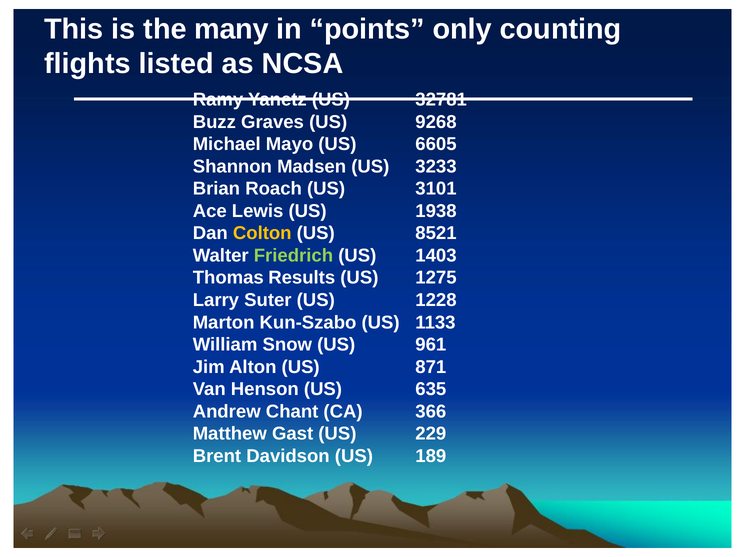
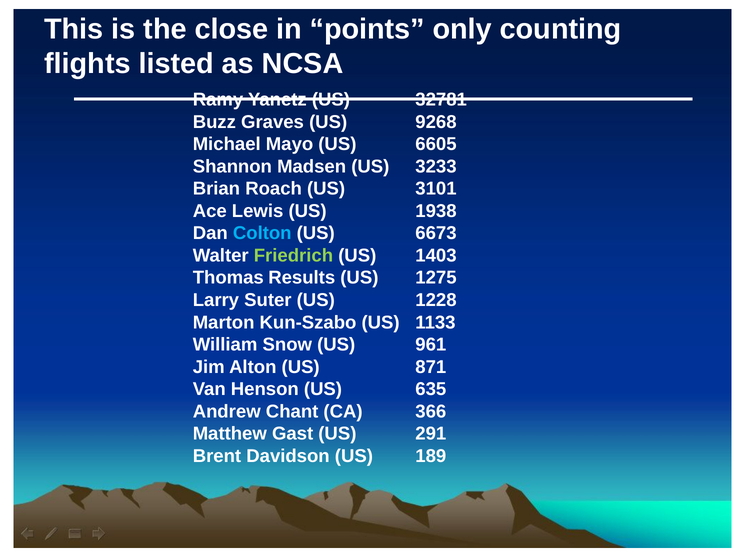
many: many -> close (231, 29)
Colton colour: yellow -> light blue (262, 233)
8521: 8521 -> 6673 (436, 233)
229: 229 -> 291 (431, 433)
